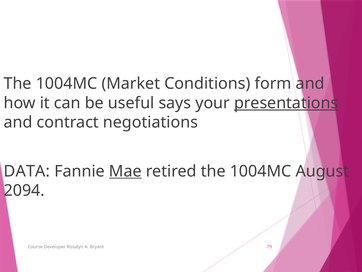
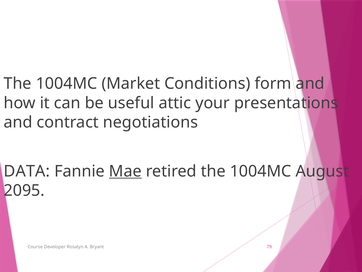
says: says -> attic (175, 103)
presentations underline: present -> none (286, 103)
2094: 2094 -> 2095 (24, 190)
